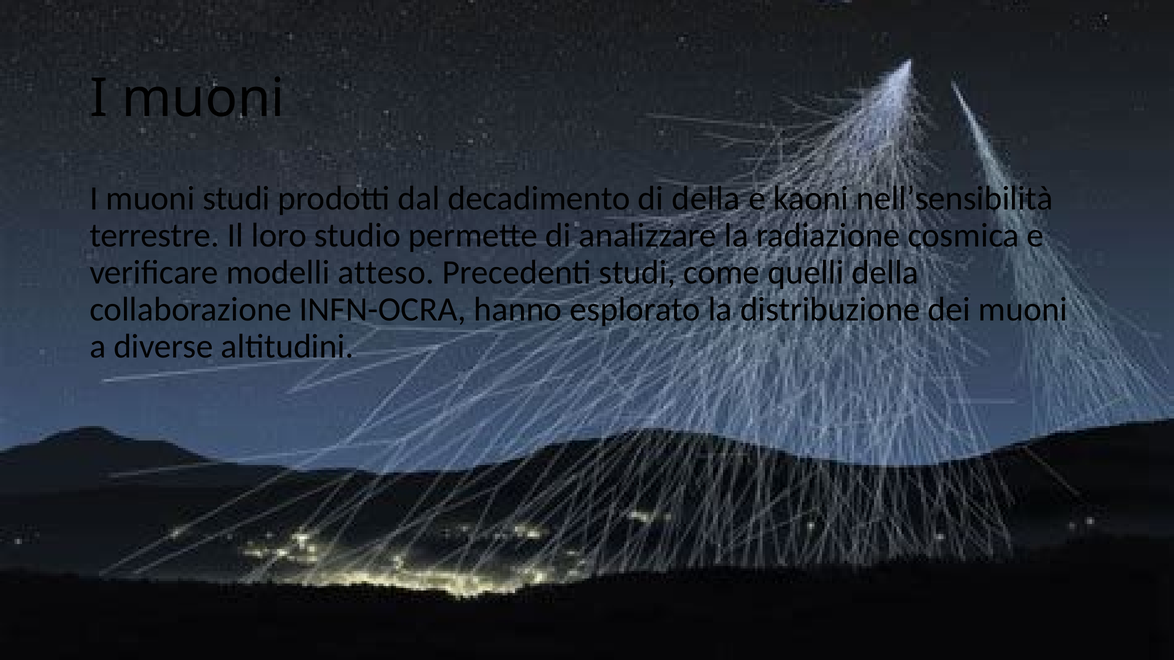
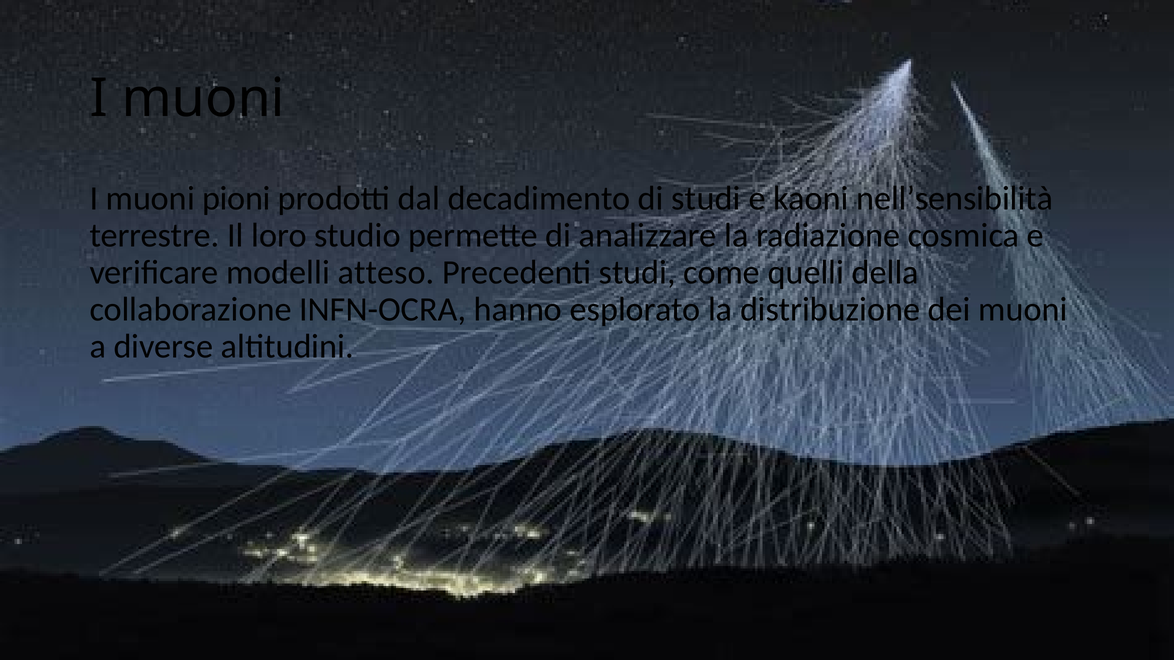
muoni studi: studi -> pioni (236, 198)
di della: della -> studi (706, 198)
